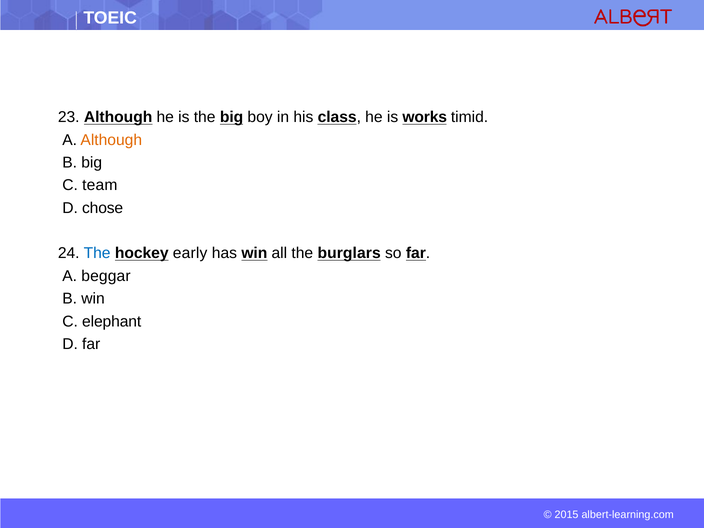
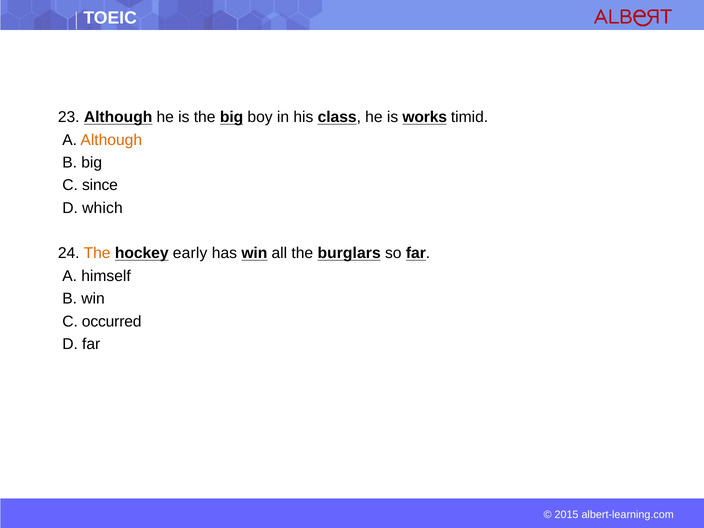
team: team -> since (100, 185)
chose: chose -> which (102, 208)
The colour: blue -> orange (97, 253)
beggar: beggar -> himself (106, 276)
elephant: elephant -> occurred (112, 321)
